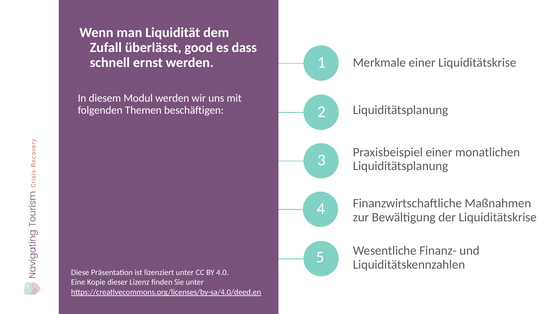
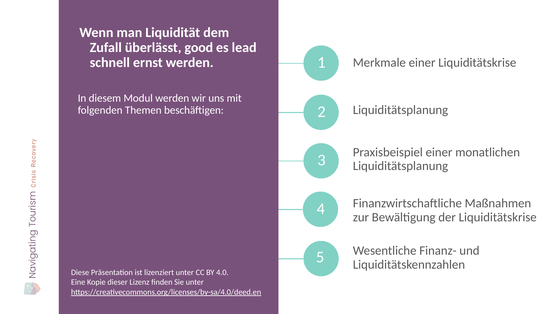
dass: dass -> lead (244, 47)
